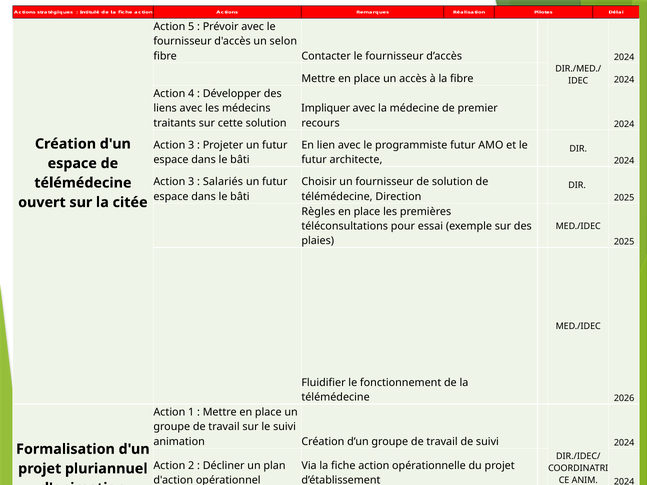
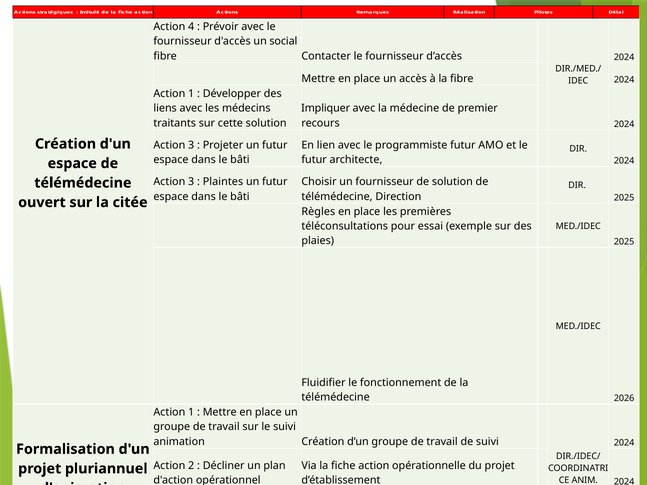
5: 5 -> 4 (191, 27)
selon: selon -> social (283, 41)
4: 4 -> 1 (191, 94)
Salariés: Salariés -> Plaintes (223, 182)
